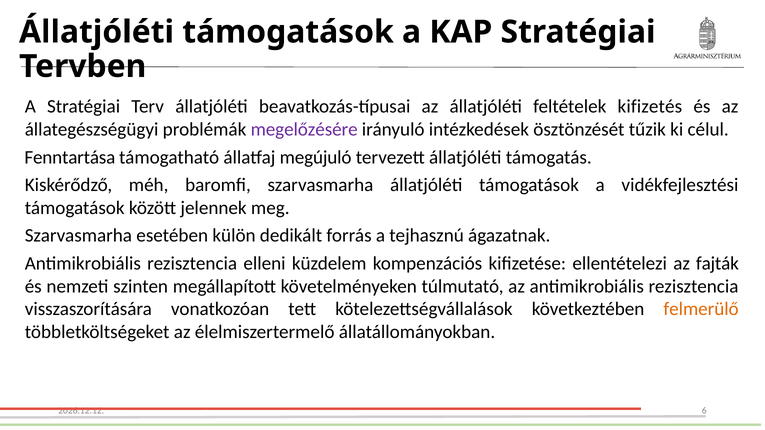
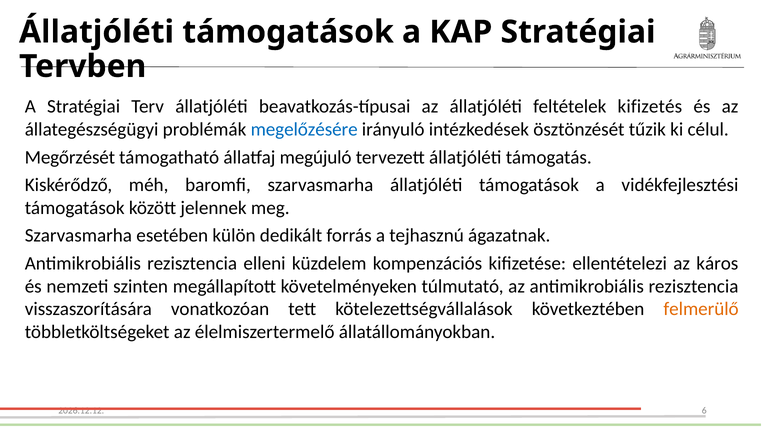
megelőzésére colour: purple -> blue (304, 130)
Fenntartása: Fenntartása -> Megőrzését (70, 157)
fajták: fajták -> káros (717, 264)
